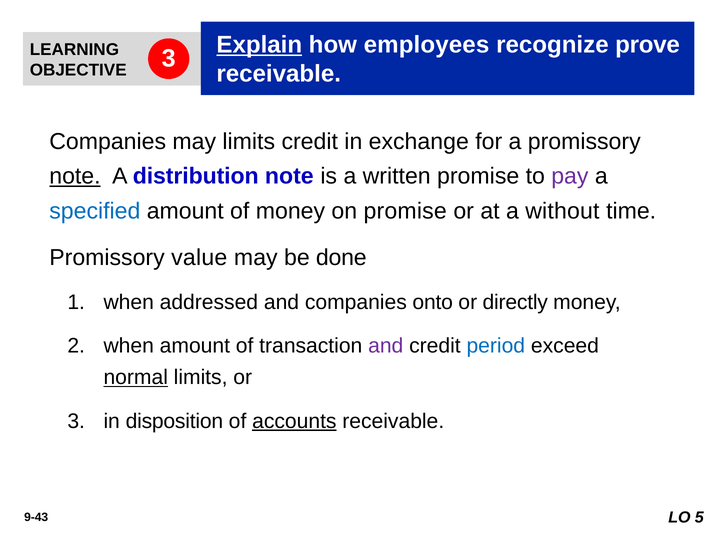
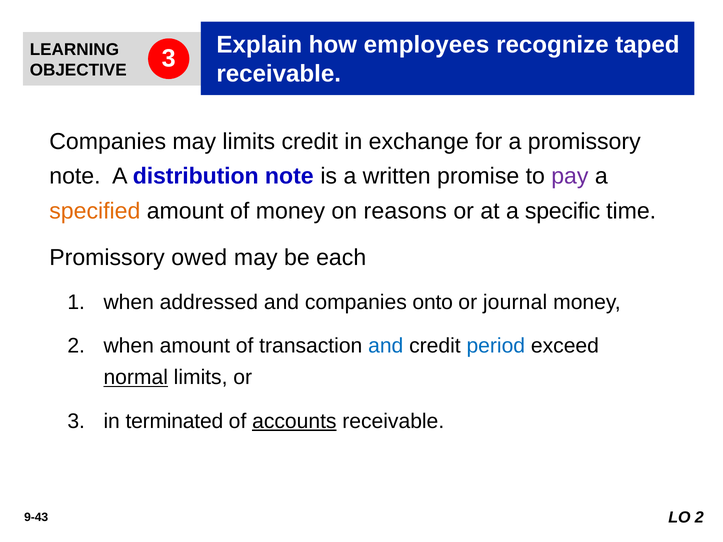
Explain underline: present -> none (259, 45)
prove: prove -> taped (647, 45)
note underline: present -> none (75, 176)
specified colour: blue -> orange (95, 211)
on promise: promise -> reasons (405, 211)
without: without -> specific (563, 211)
value: value -> owed (199, 258)
done: done -> each (341, 258)
directly: directly -> journal (515, 302)
and colour: purple -> blue (386, 346)
disposition: disposition -> terminated (174, 421)
LO 5: 5 -> 2 (699, 518)
